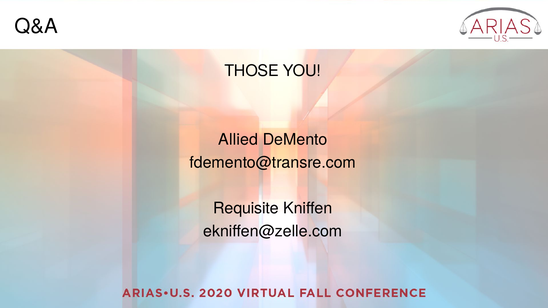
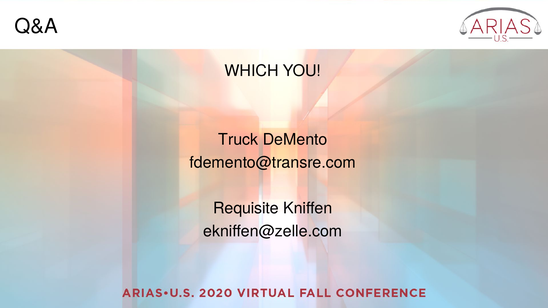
THOSE: THOSE -> WHICH (252, 71)
Allied: Allied -> Truck (238, 140)
